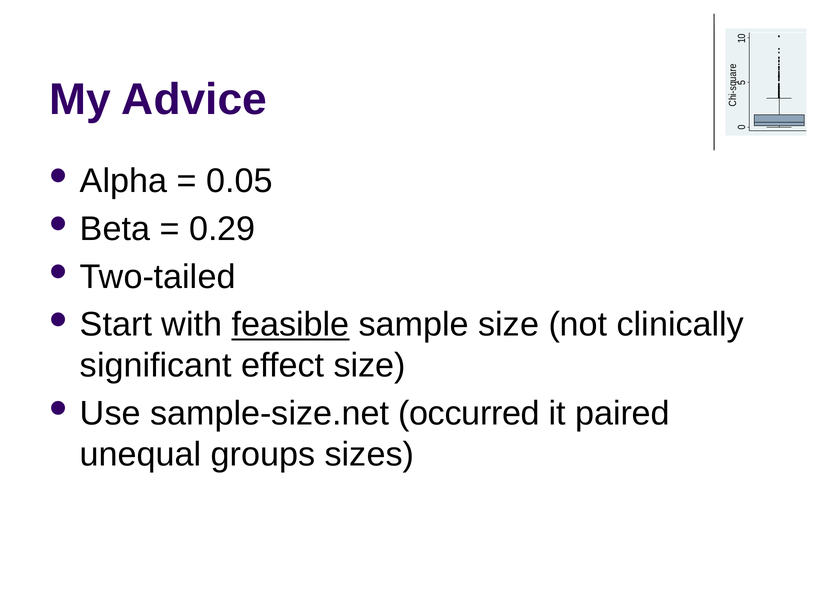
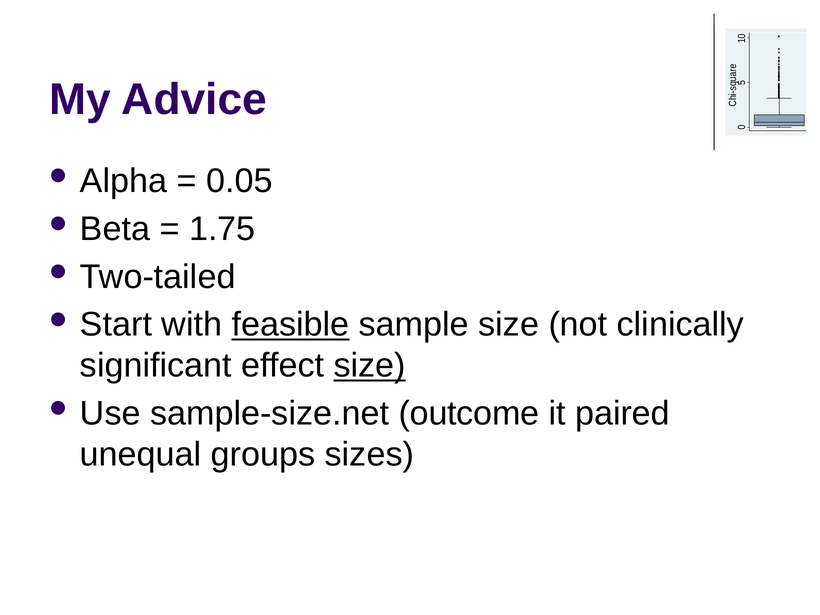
0.29: 0.29 -> 1.75 (222, 229)
size underline: none -> present (370, 366)
occurred: occurred -> outcome (469, 414)
